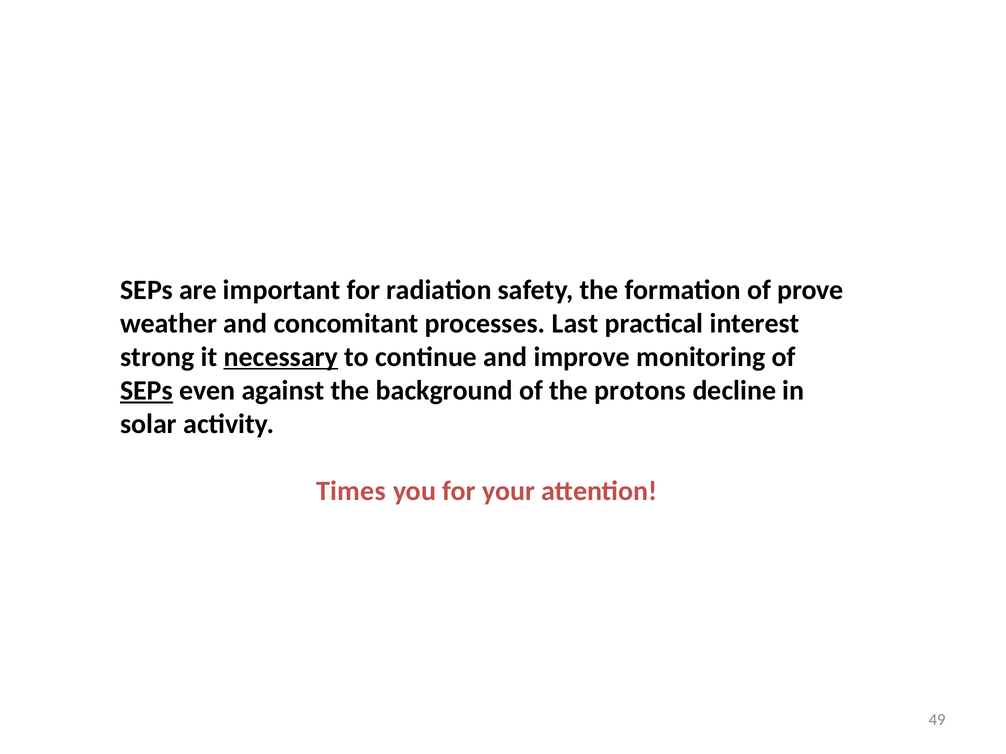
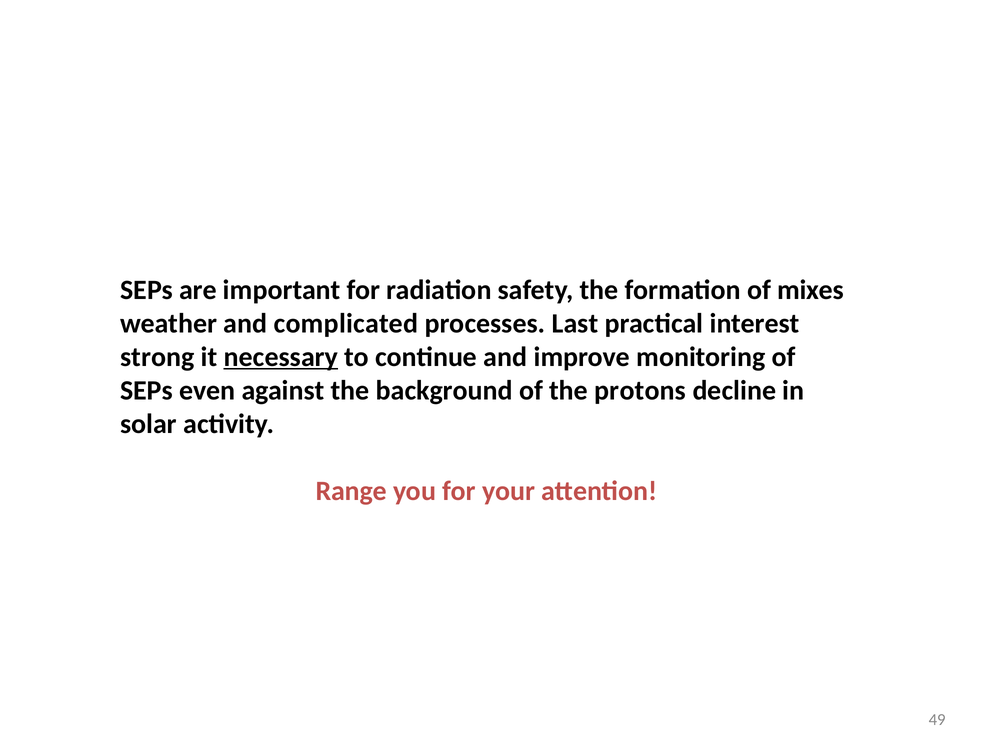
prove: prove -> mixes (810, 290)
concomitant: concomitant -> complicated (346, 324)
SEPs underline: present -> none (147, 391)
Times: Times -> Range (351, 491)
